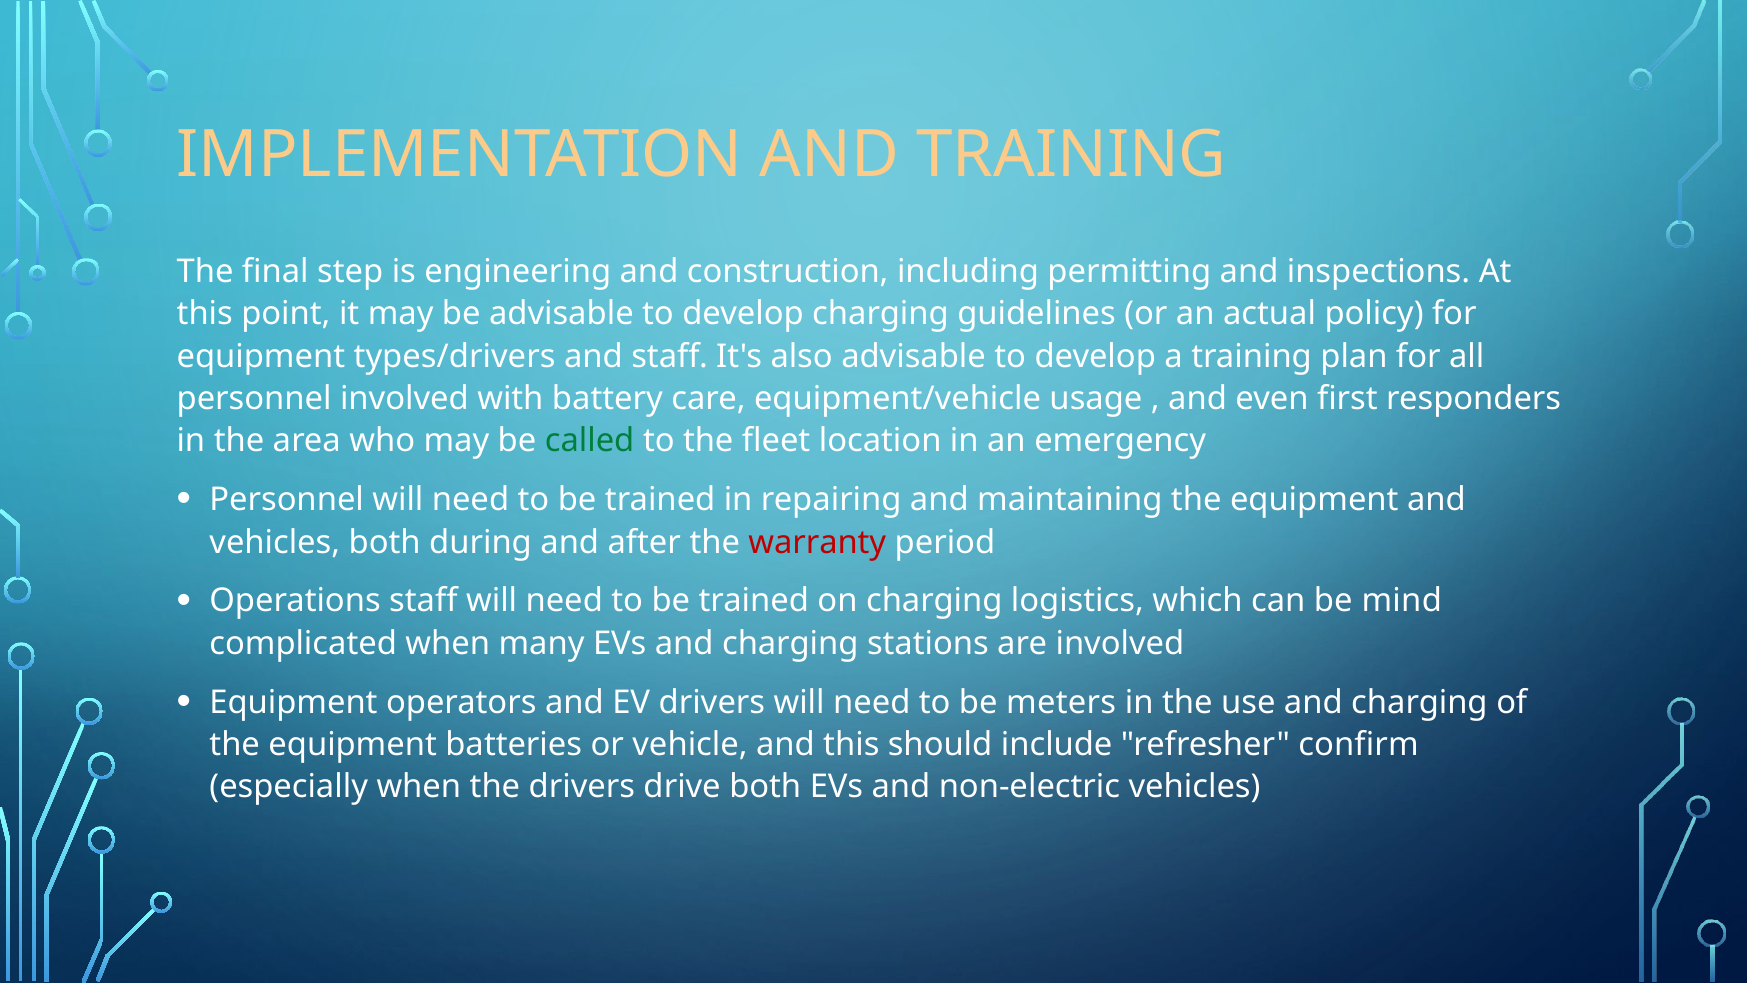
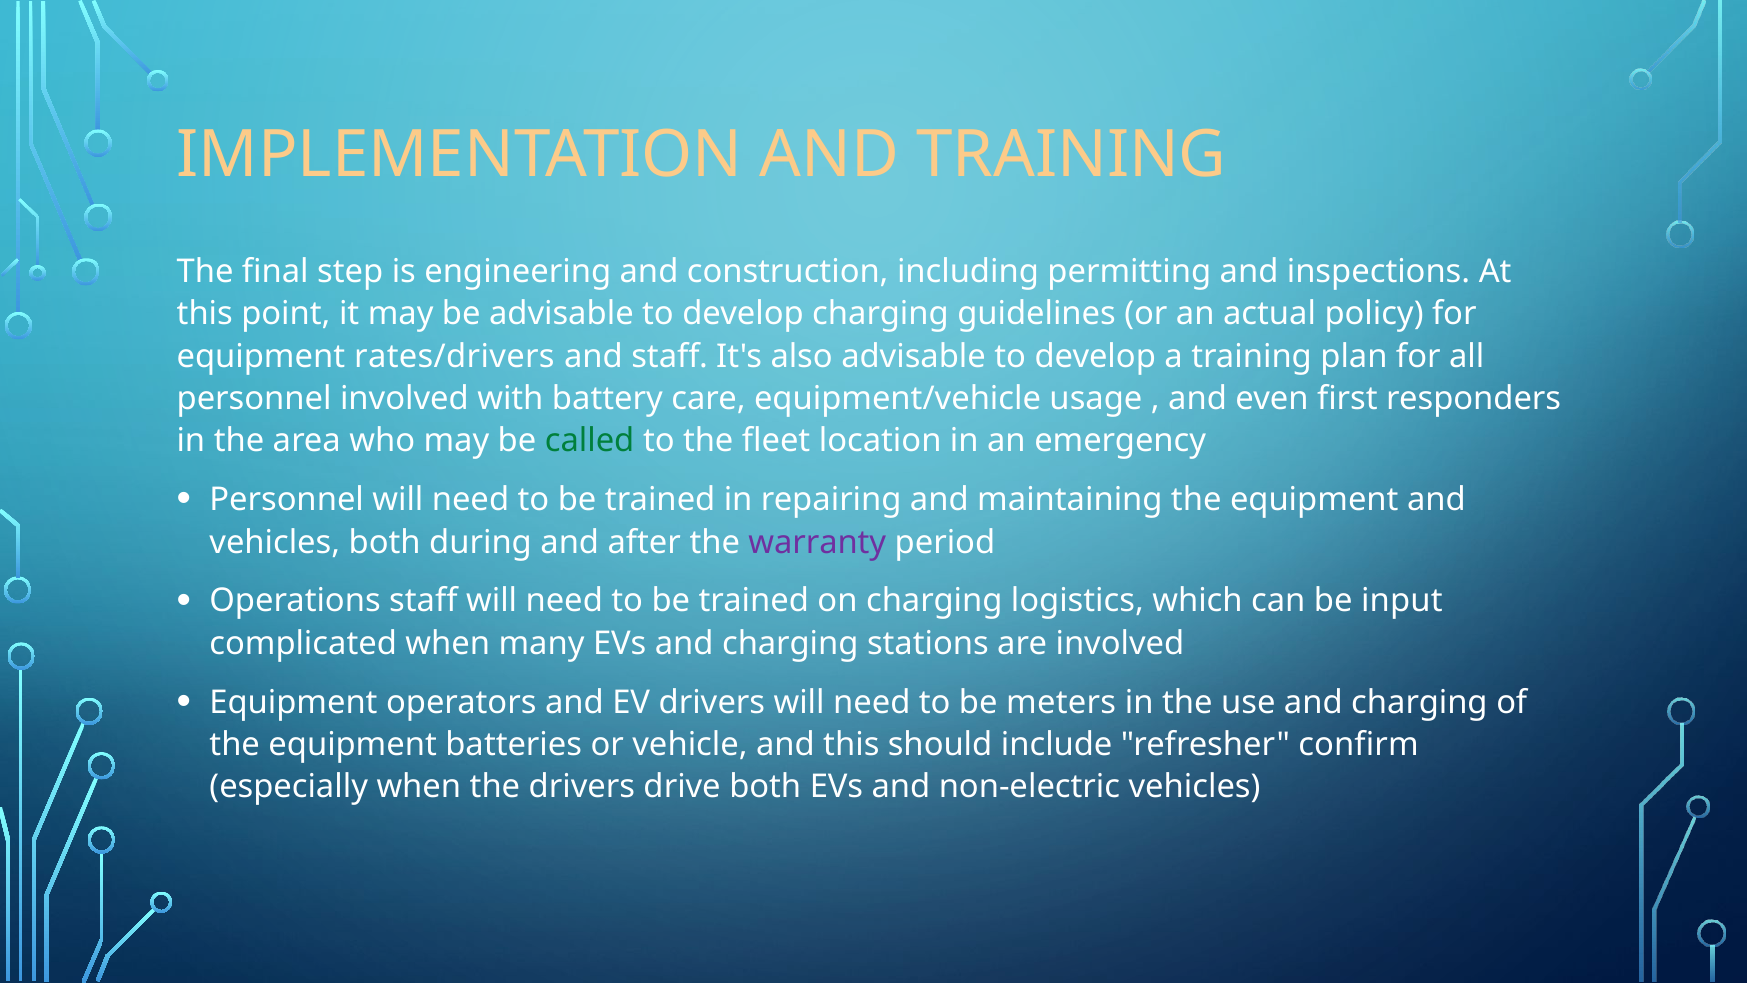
types/drivers: types/drivers -> rates/drivers (454, 356)
warranty colour: red -> purple (817, 542)
mind: mind -> input (1402, 601)
